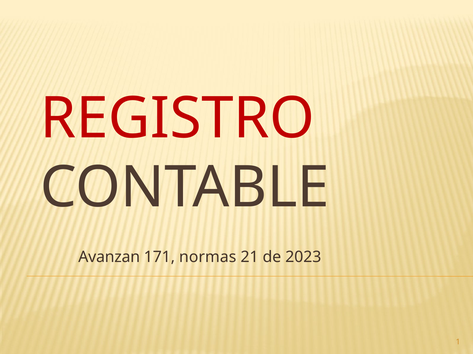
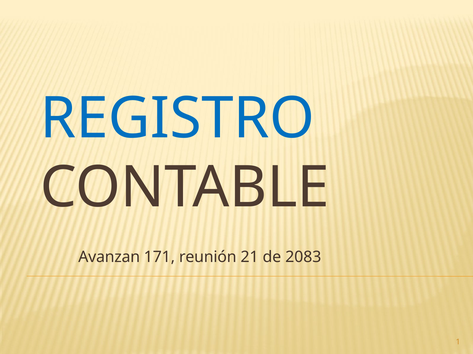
REGISTRO colour: red -> blue (177, 119)
normas: normas -> reunión (208, 258)
2023: 2023 -> 2083 (303, 258)
